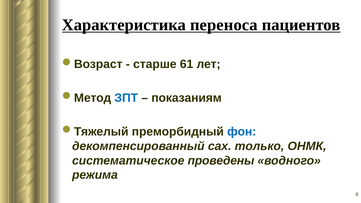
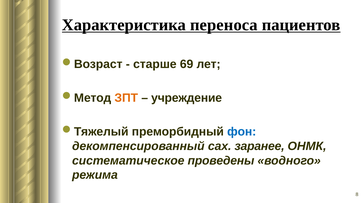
61: 61 -> 69 (187, 64)
ЗПТ colour: blue -> orange (126, 98)
показаниям: показаниям -> учреждение (187, 98)
только: только -> заранее (260, 146)
